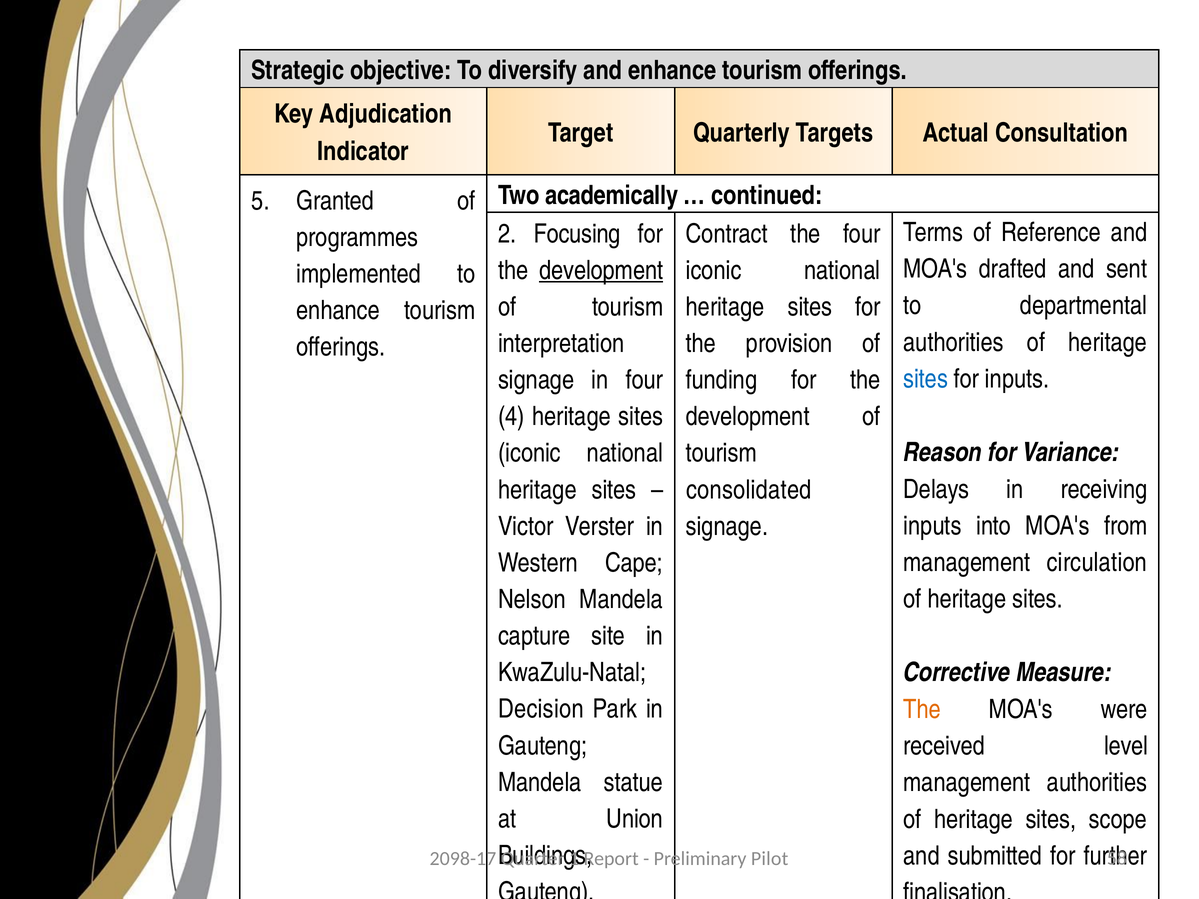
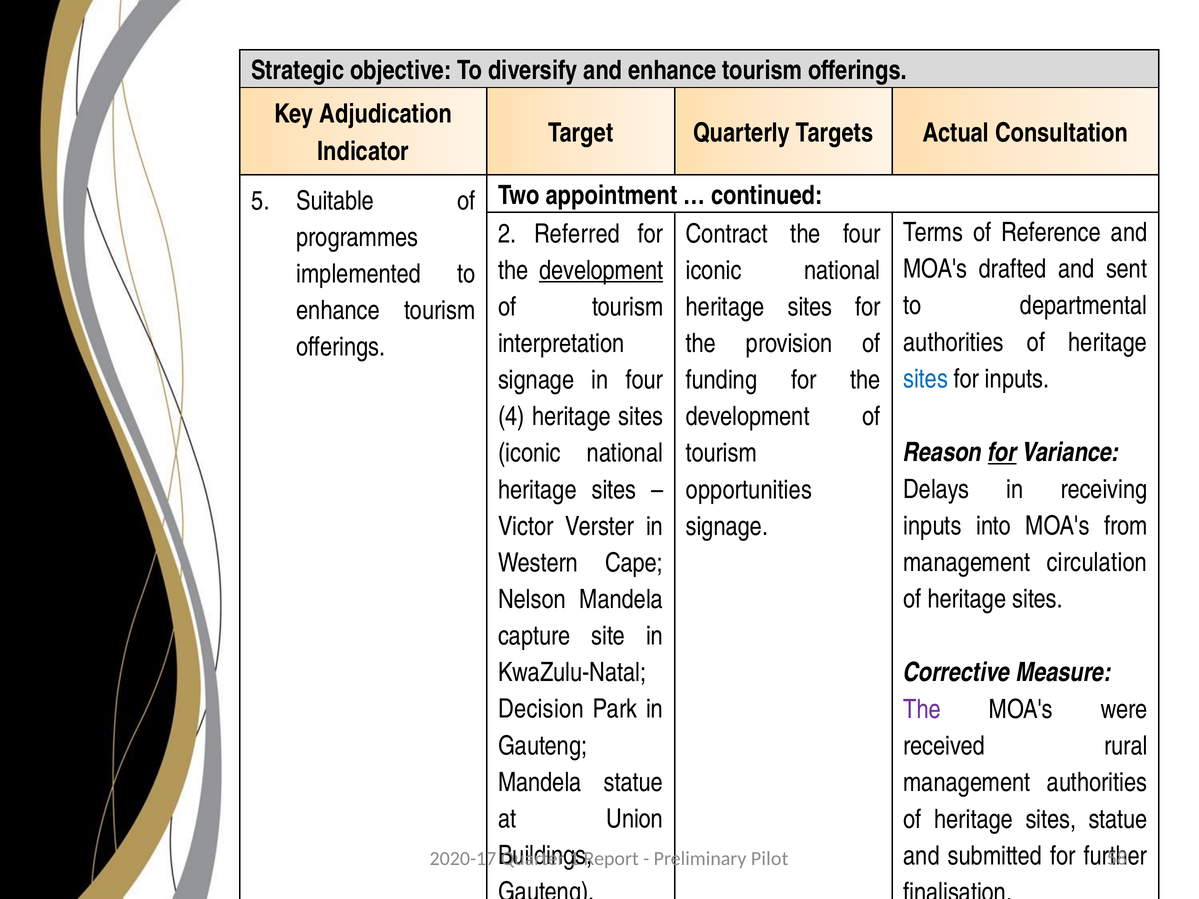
academically: academically -> appointment (611, 195)
Granted: Granted -> Suitable (335, 201)
Focusing: Focusing -> Referred (577, 234)
for underline: none -> present (1002, 452)
consolidated: consolidated -> opportunities (749, 490)
The colour: orange -> purple (922, 710)
level: level -> rural (1126, 746)
sites scope: scope -> statue (1118, 820)
2098-17: 2098-17 -> 2020-17 (463, 859)
